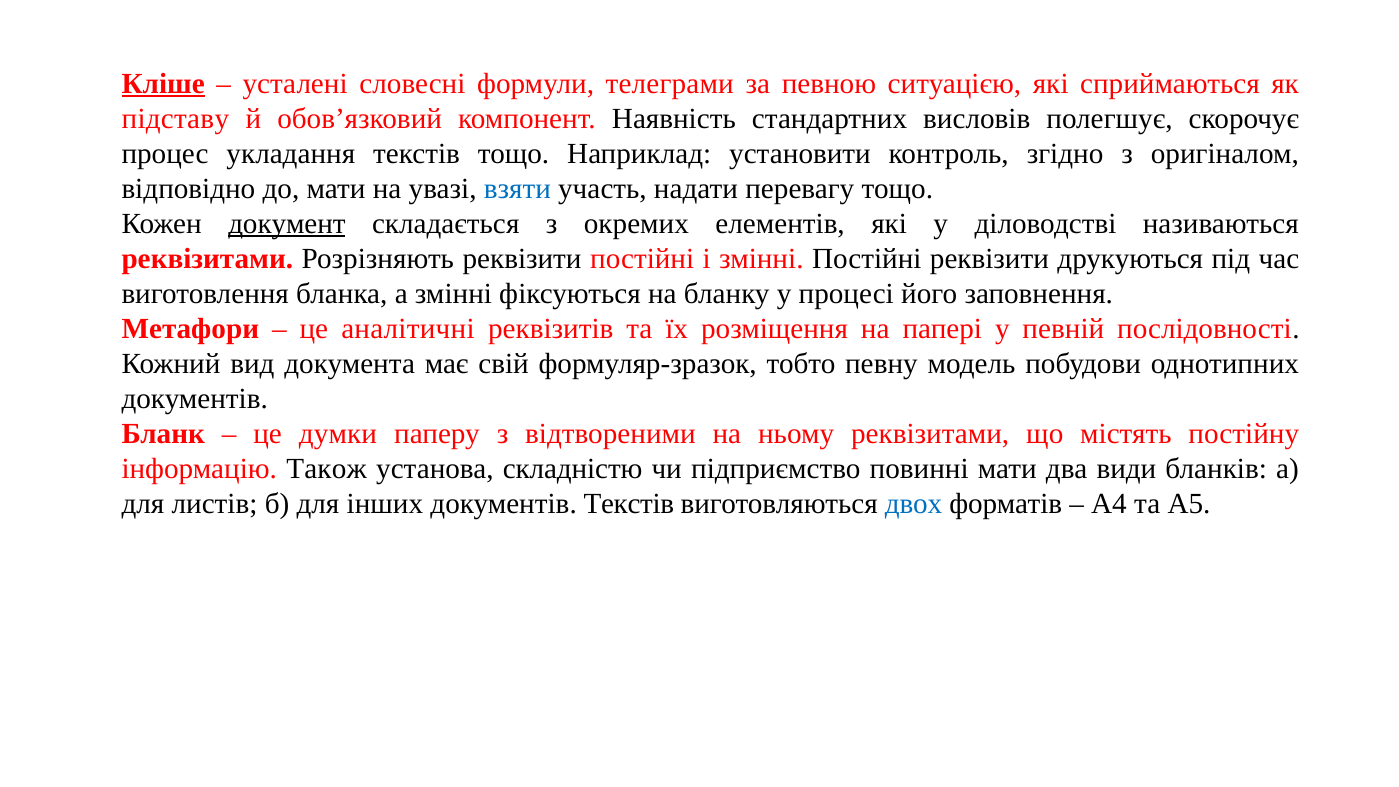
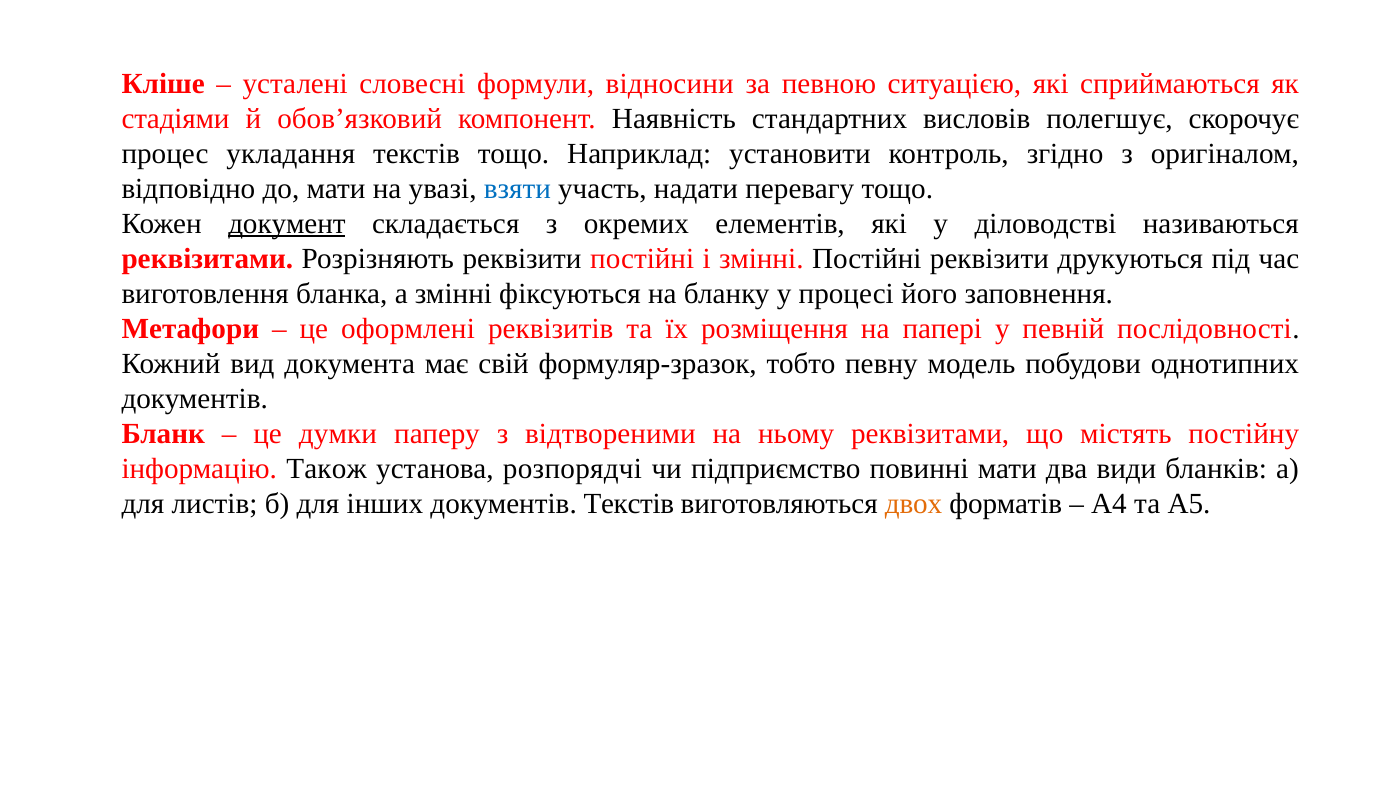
Кліше underline: present -> none (163, 83)
телеграми: телеграми -> відносини (670, 83)
підставу: підставу -> стадіями (176, 118)
аналітичні: аналітичні -> оформлені (408, 328)
складністю: складністю -> розпорядчі (572, 468)
двох colour: blue -> orange (914, 503)
